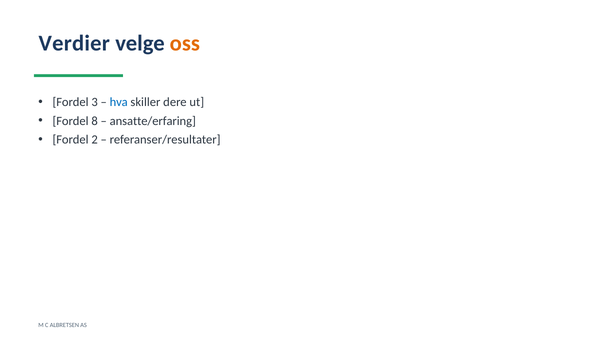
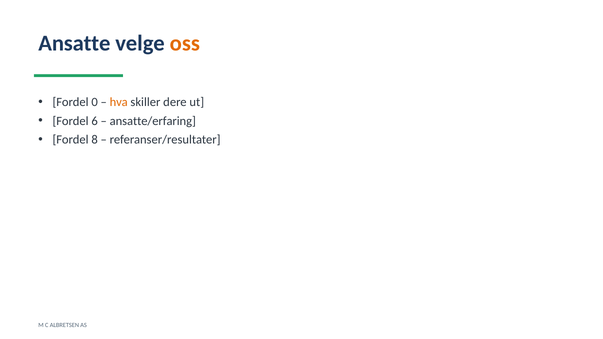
Verdier: Verdier -> Ansatte (74, 43)
3: 3 -> 0 (95, 102)
hva colour: blue -> orange (119, 102)
8: 8 -> 6 (95, 121)
2: 2 -> 8 (95, 140)
